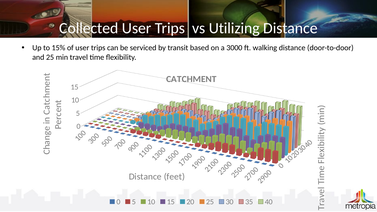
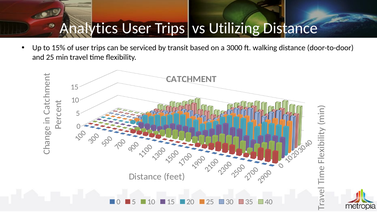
Collected: Collected -> Analytics (89, 28)
